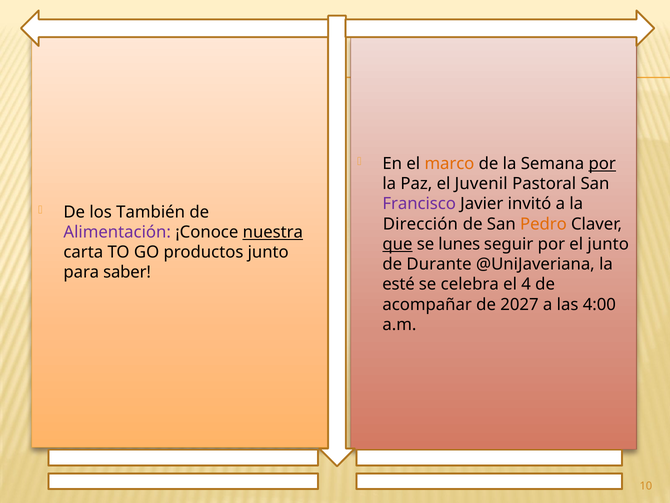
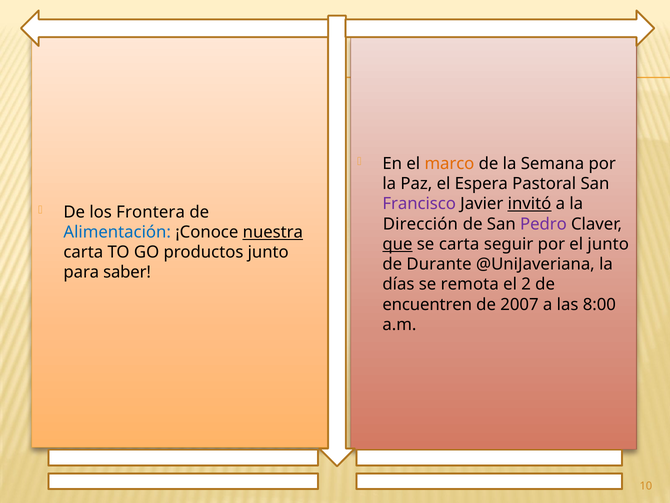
por underline: present -> none (602, 164)
Juvenil: Juvenil -> Espera (481, 184)
invitó underline: none -> present (530, 204)
También: También -> Frontera (151, 212)
Pedro colour: orange -> purple (543, 224)
Alimentación colour: purple -> blue (117, 232)
se lunes: lunes -> carta (459, 244)
esté: esté -> días (398, 284)
celebra: celebra -> remota (470, 284)
4: 4 -> 2 (526, 284)
acompañar: acompañar -> encuentren (427, 304)
2027: 2027 -> 2007 (519, 304)
4:00: 4:00 -> 8:00 (599, 304)
